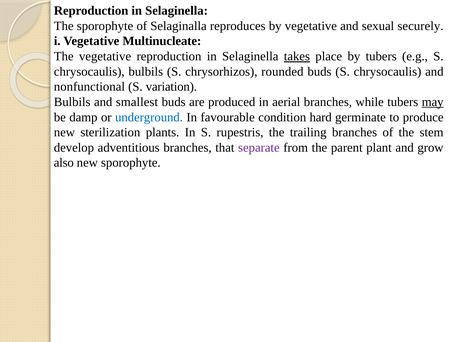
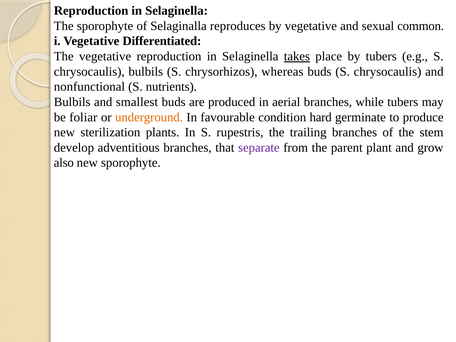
securely: securely -> common (421, 26)
Multinucleate: Multinucleate -> Differentiated (162, 41)
rounded: rounded -> whereas (282, 72)
variation: variation -> nutrients (171, 87)
may underline: present -> none (433, 102)
damp: damp -> foliar (83, 117)
underground colour: blue -> orange (149, 117)
